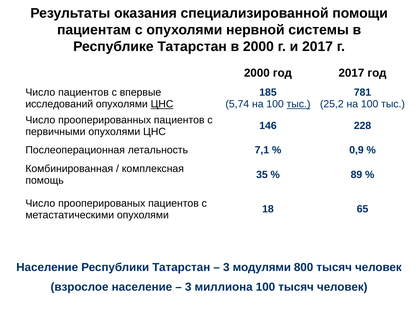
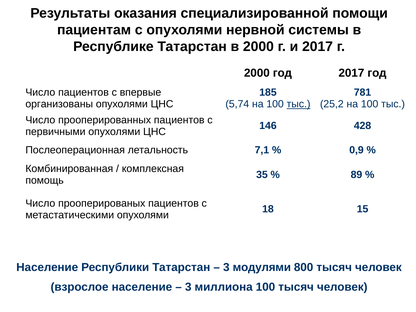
исследований: исследований -> организованы (59, 104)
ЦНС underline: present -> none (162, 104)
228: 228 -> 428 (363, 126)
65: 65 -> 15 (363, 209)
